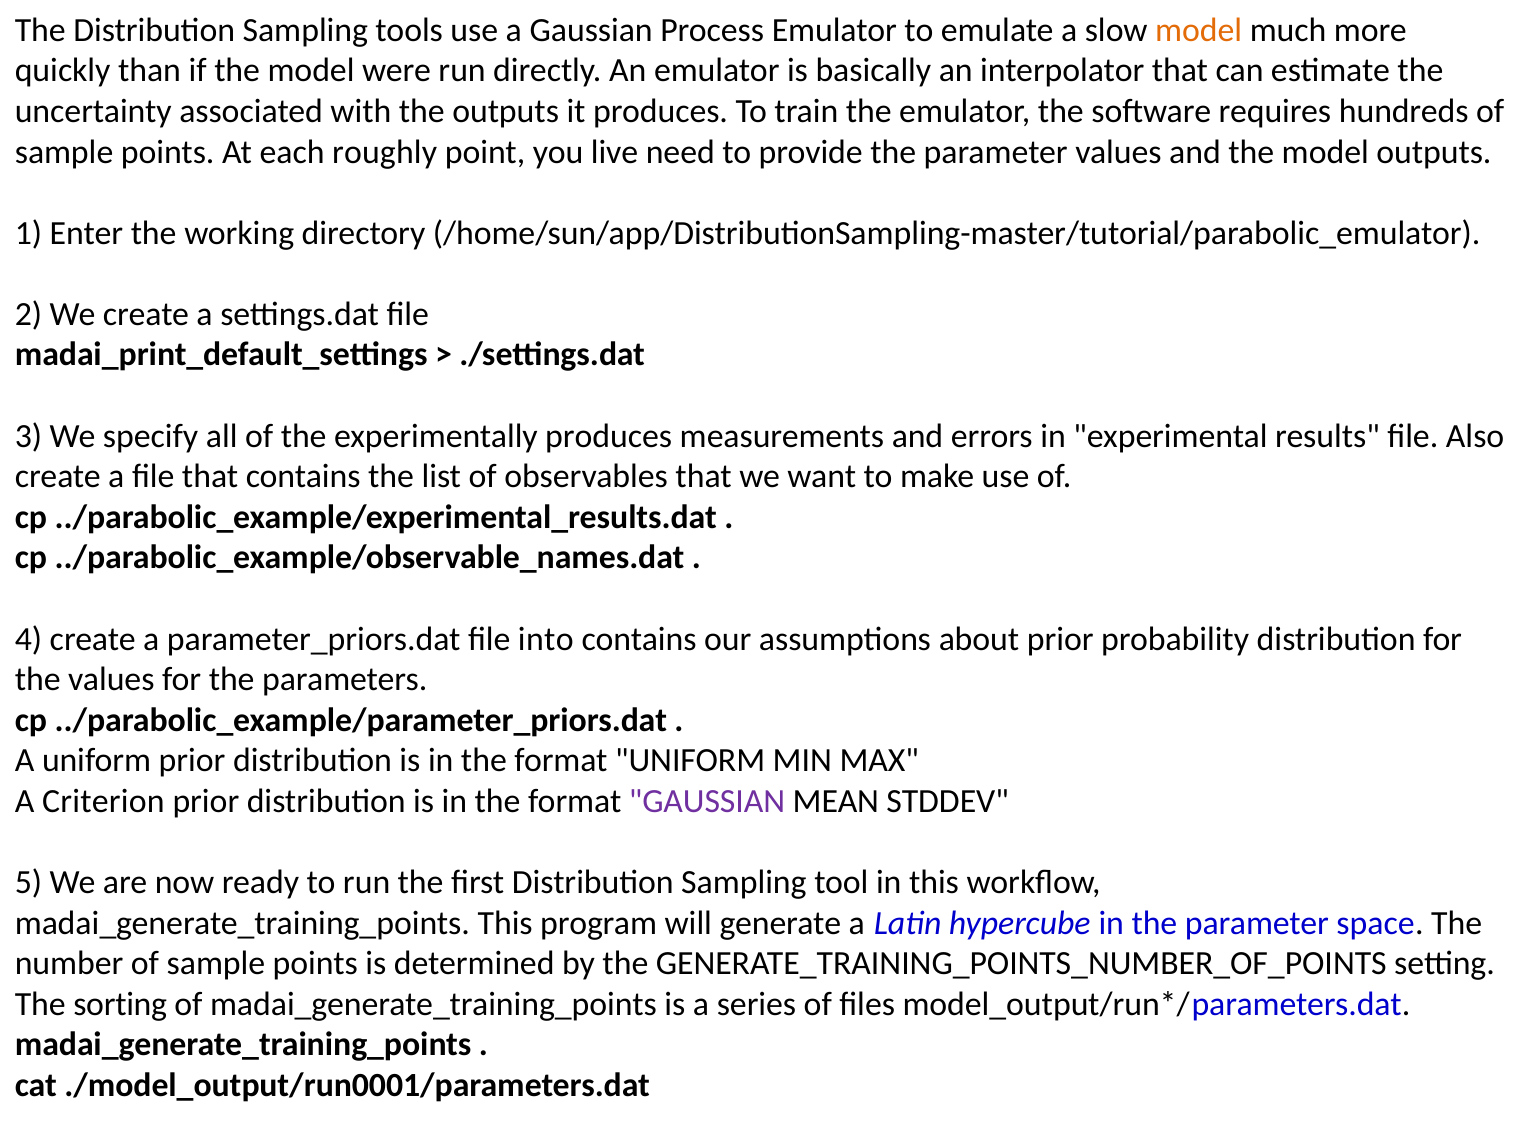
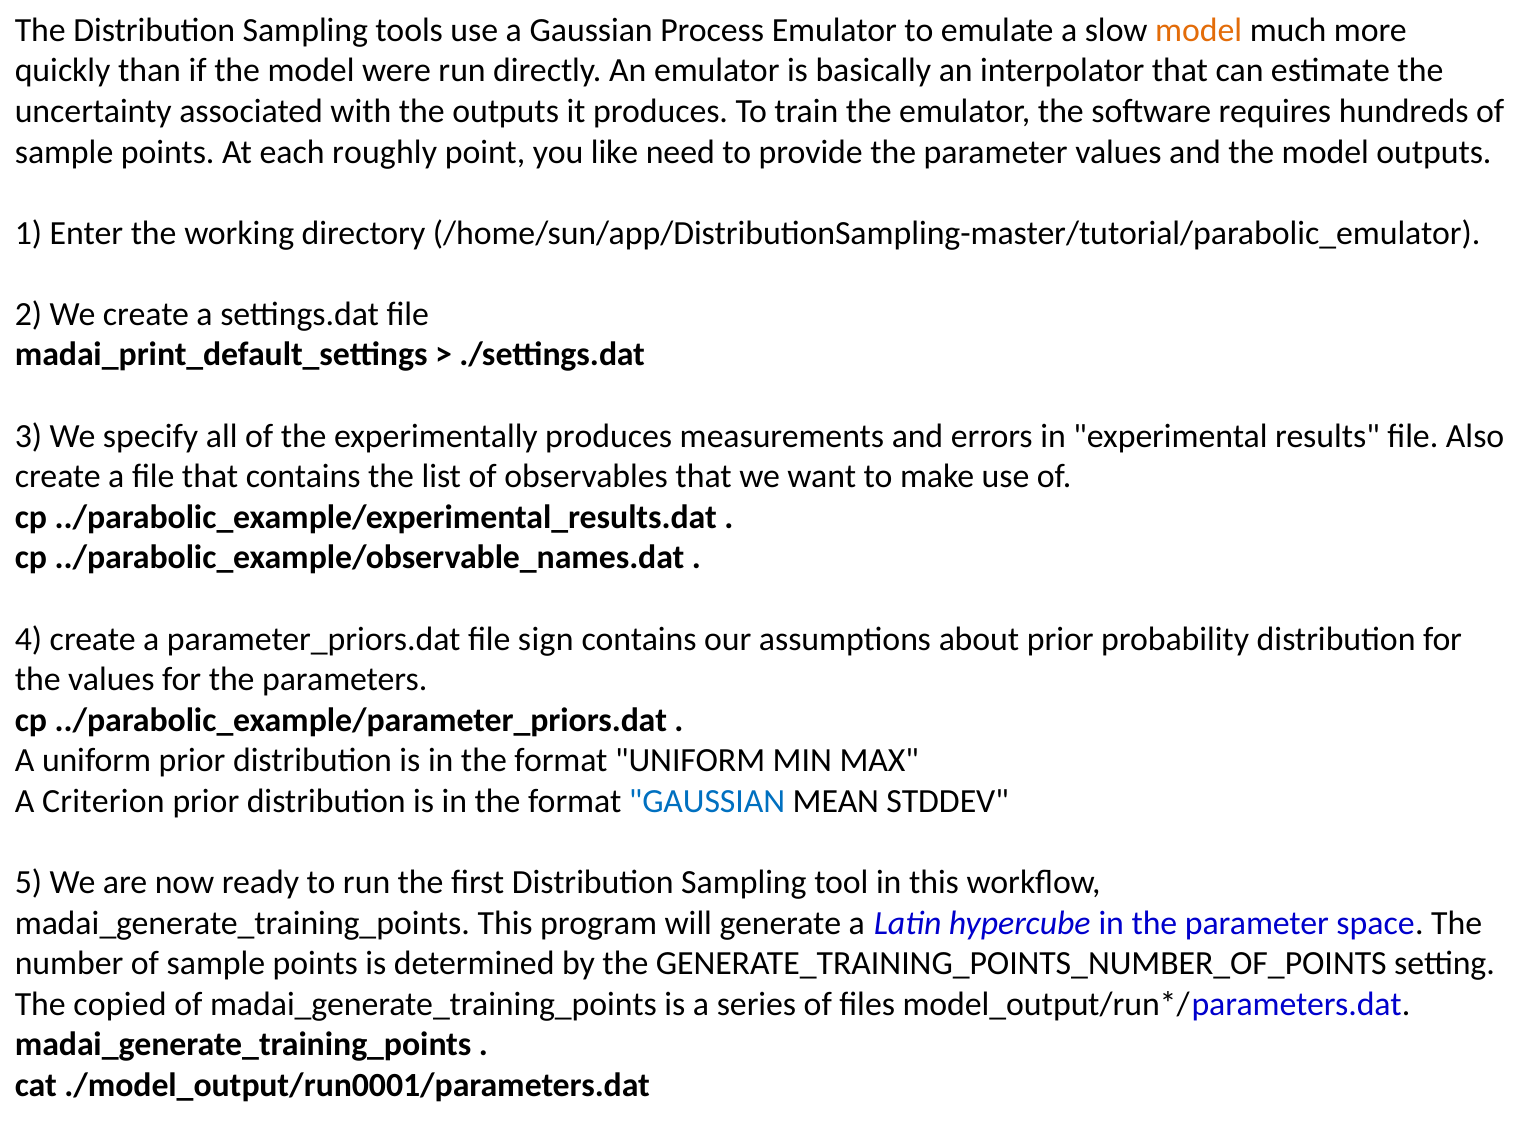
live: live -> like (615, 152)
into: into -> sign (546, 639)
GAUSSIAN colour: purple -> blue (707, 801)
sorting: sorting -> copied (120, 1004)
